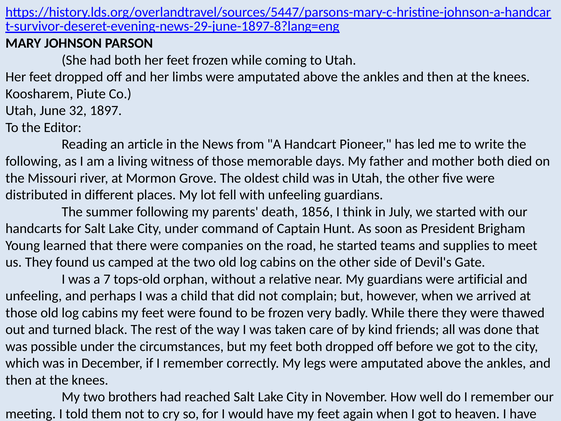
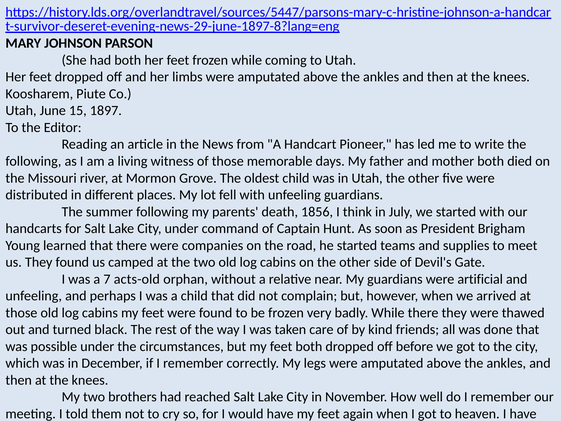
32: 32 -> 15 (78, 111)
tops-old: tops-old -> acts-old (137, 279)
